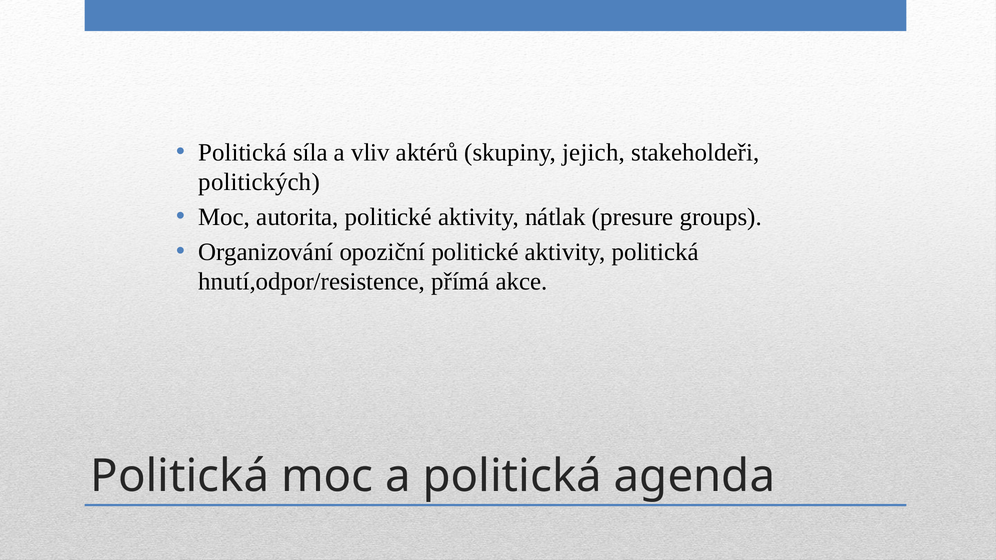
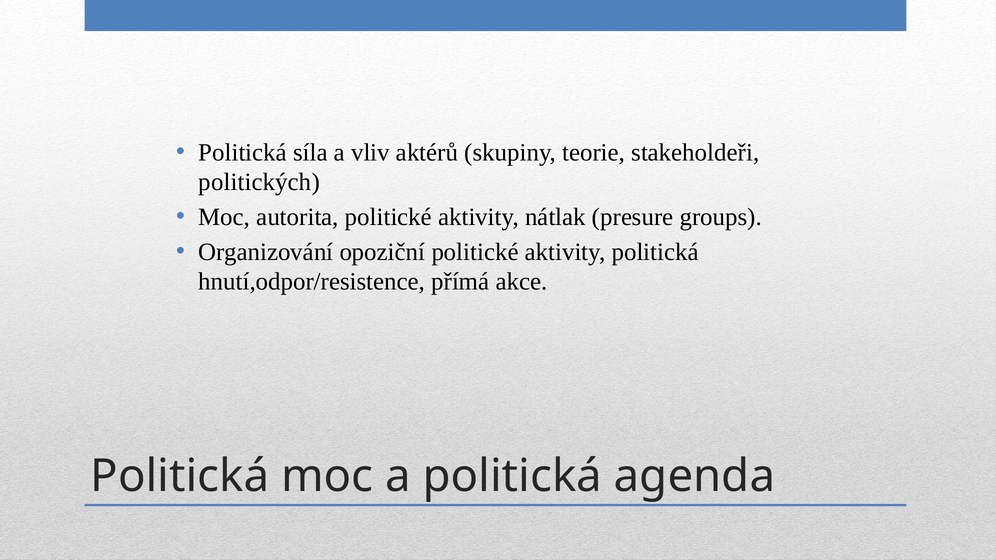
jejich: jejich -> teorie (594, 152)
